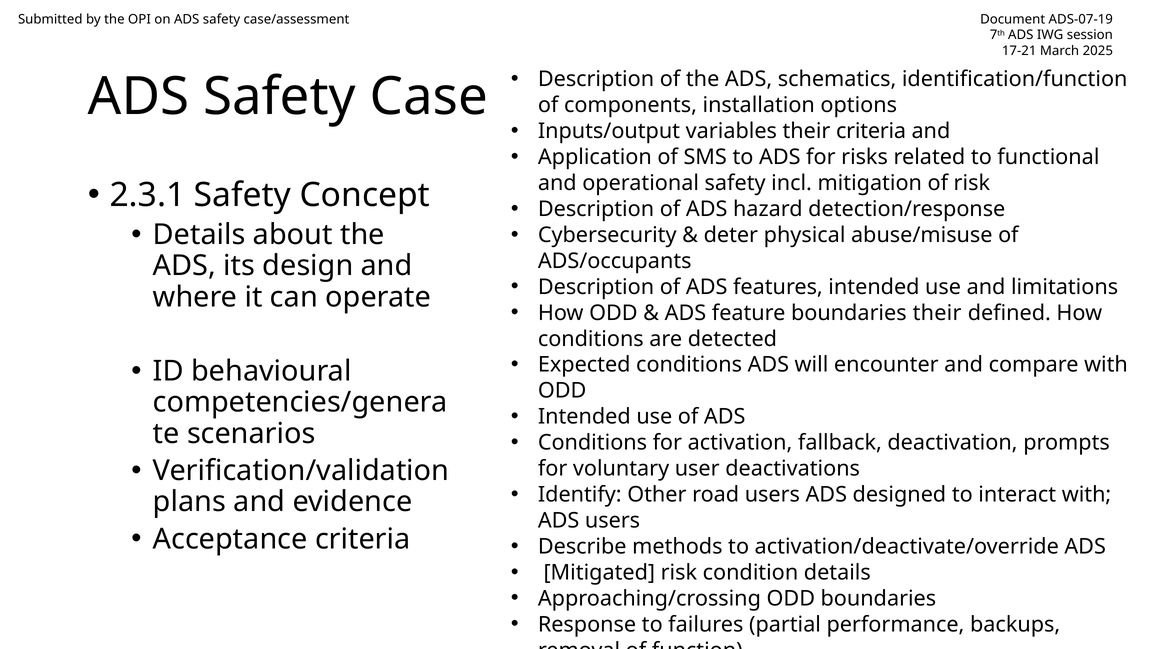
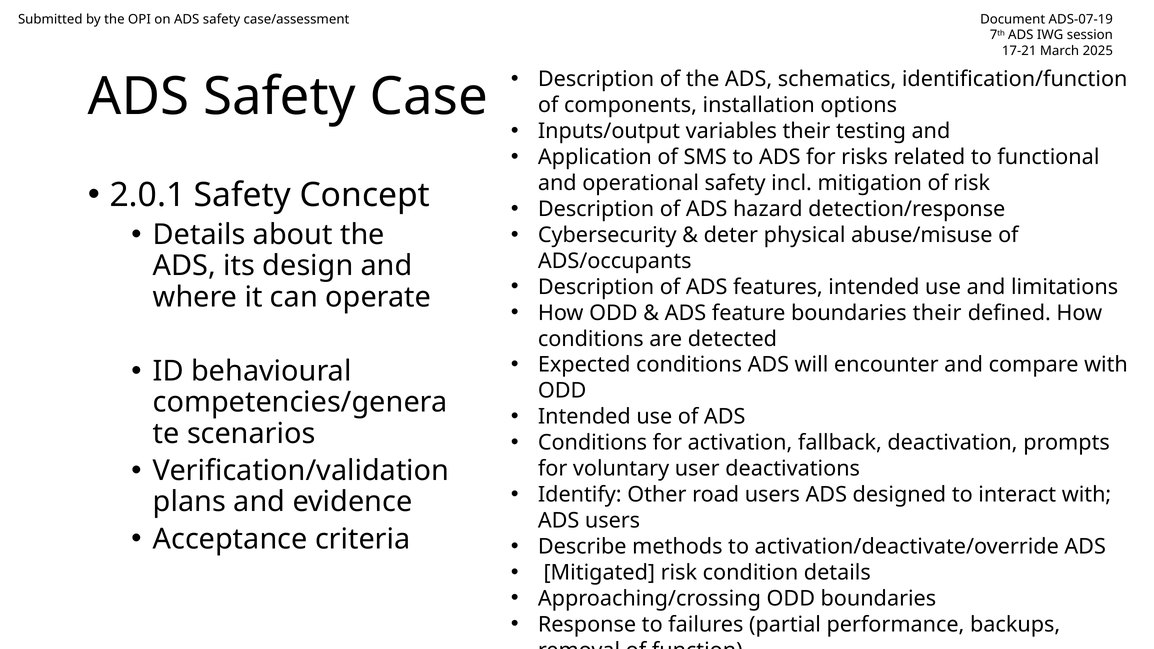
their criteria: criteria -> testing (871, 131)
2.3.1: 2.3.1 -> 2.0.1 (147, 195)
